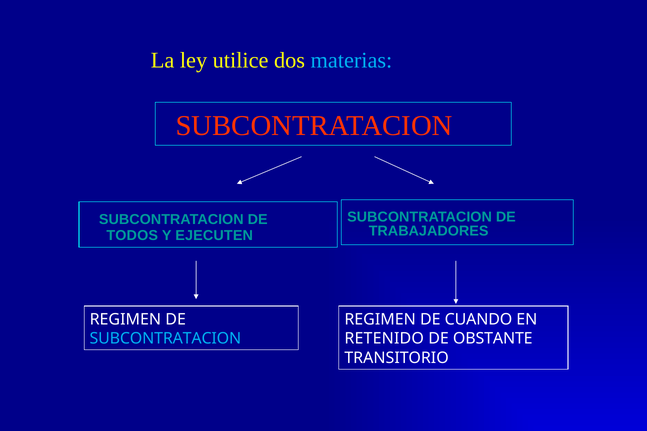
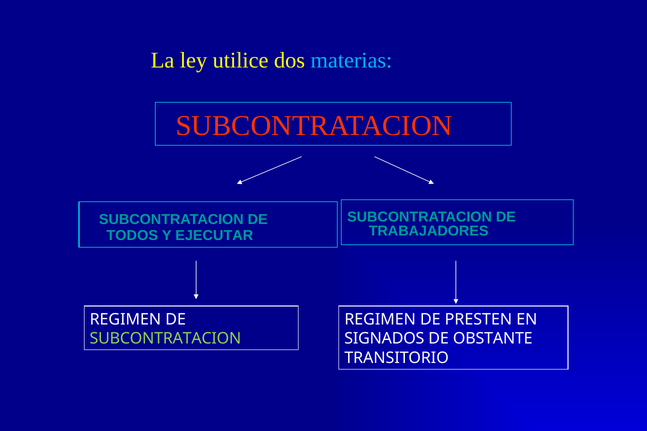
EJECUTEN: EJECUTEN -> EJECUTAR (214, 236)
CUANDO: CUANDO -> PRESTEN (478, 320)
SUBCONTRATACION colour: light blue -> light green (165, 339)
RETENIDO: RETENIDO -> SIGNADOS (384, 339)
